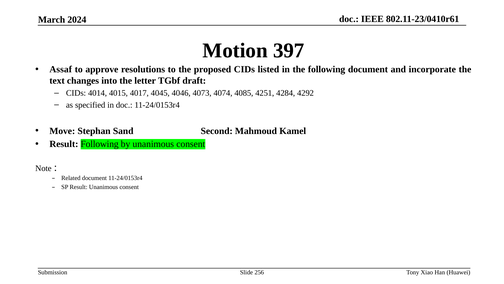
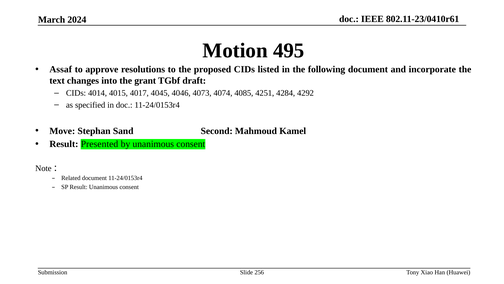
397: 397 -> 495 (289, 51)
letter: letter -> grant (145, 81)
Result Following: Following -> Presented (99, 144)
